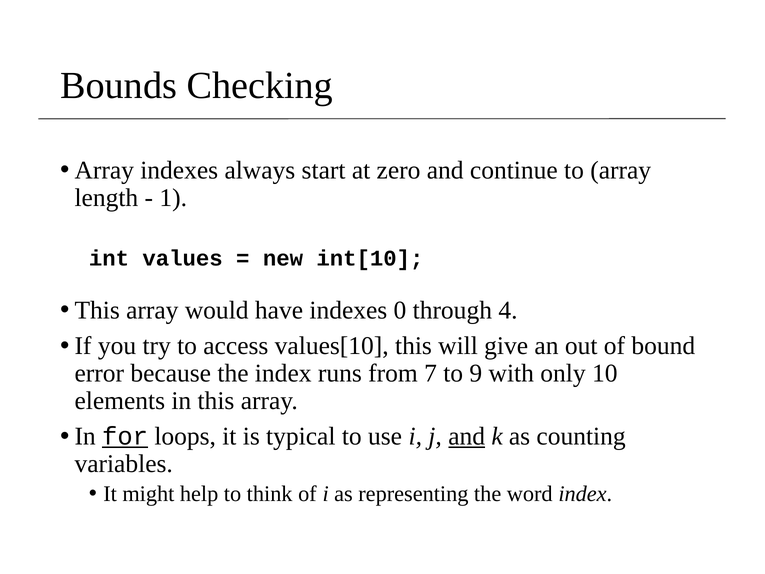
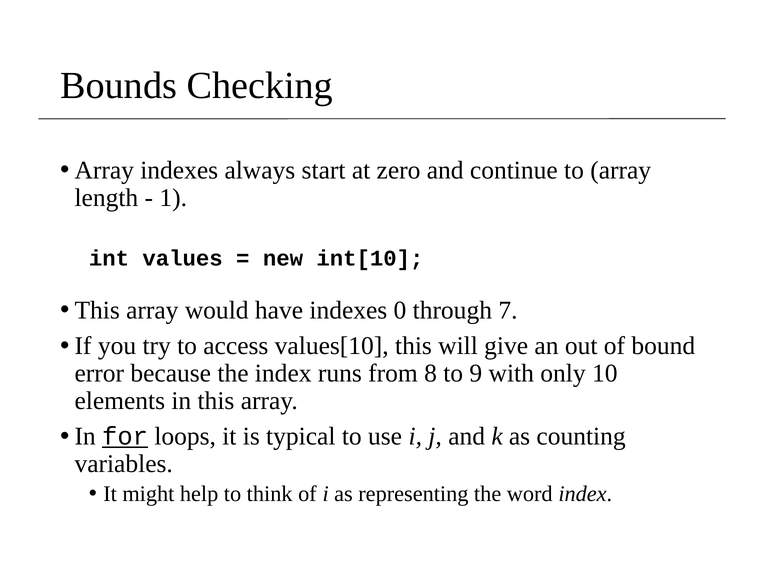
4: 4 -> 7 (508, 310)
7: 7 -> 8 (431, 373)
and underline: present -> none (467, 436)
